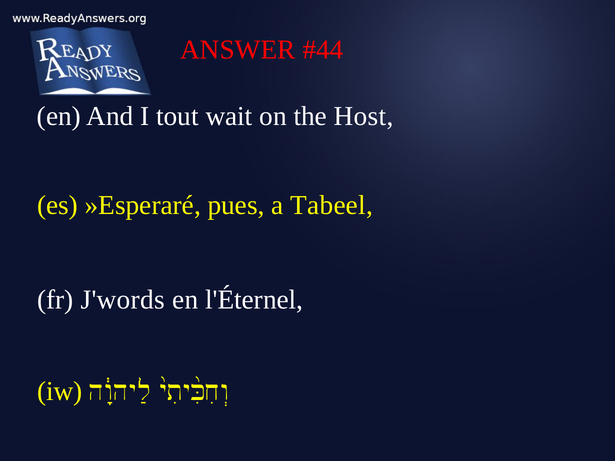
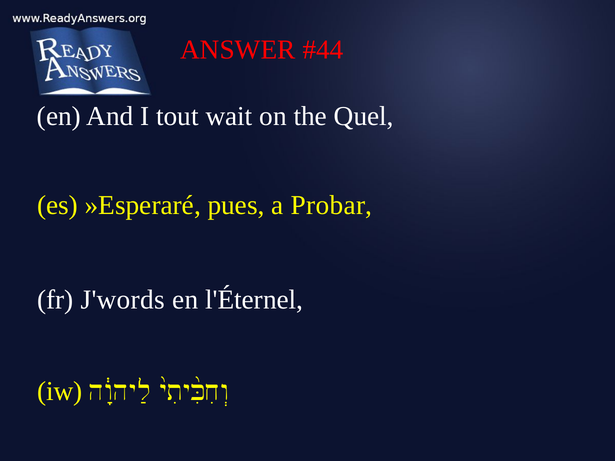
Host: Host -> Quel (364, 116)
Tabeel: Tabeel -> Probar (332, 205)
